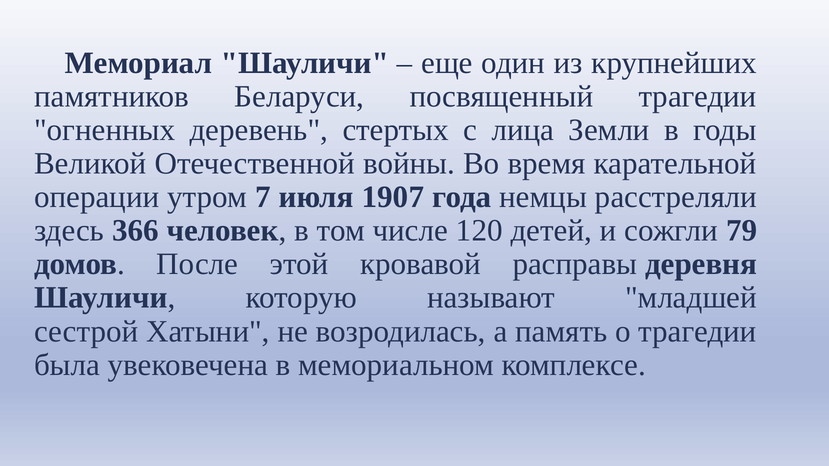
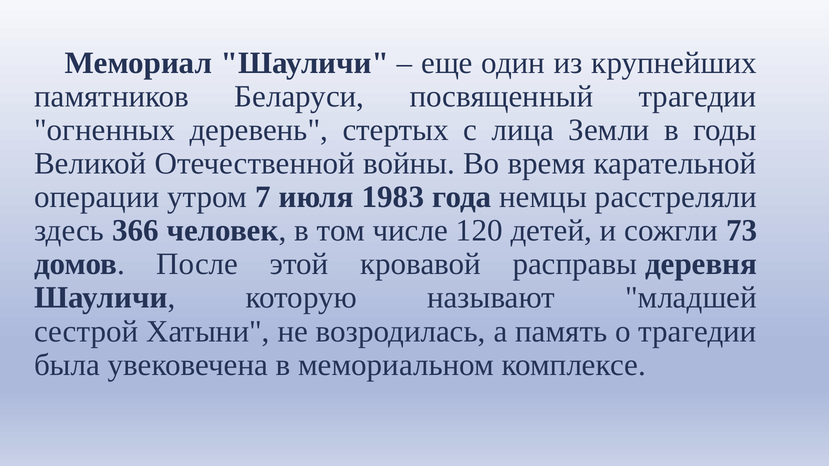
1907: 1907 -> 1983 (393, 197)
79: 79 -> 73 (742, 231)
